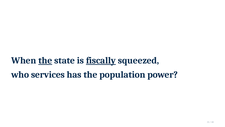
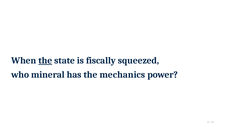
fiscally underline: present -> none (101, 60)
services: services -> mineral (48, 74)
population: population -> mechanics (122, 74)
